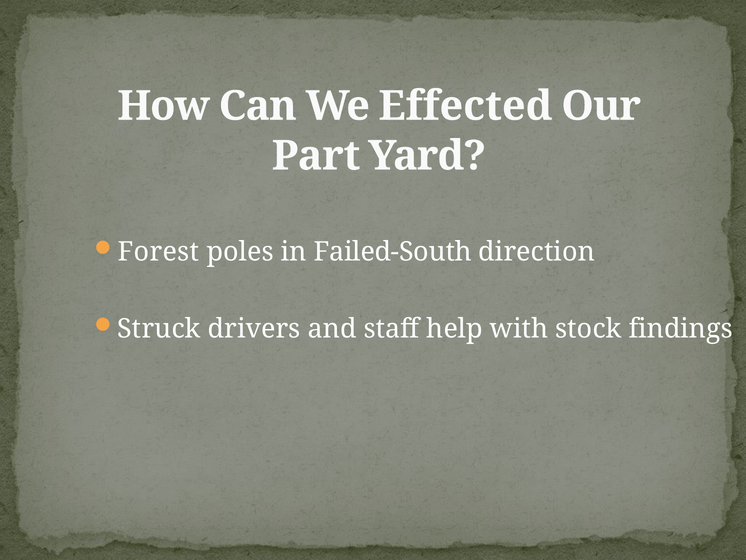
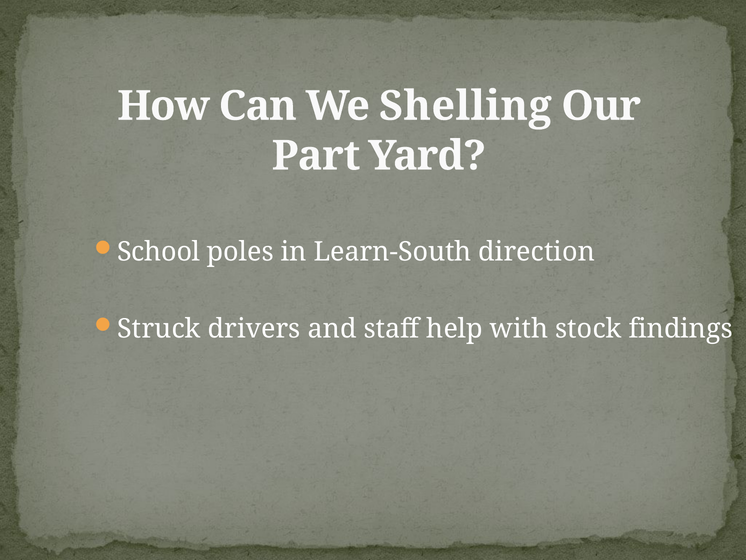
Effected: Effected -> Shelling (465, 106)
Forest: Forest -> School (159, 252)
Failed-South: Failed-South -> Learn-South (393, 252)
